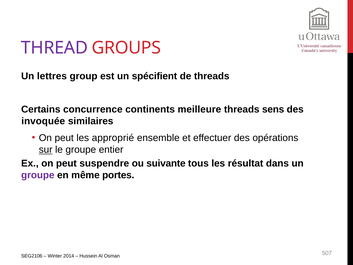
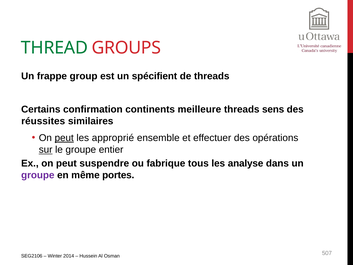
THREAD colour: purple -> green (54, 48)
lettres: lettres -> frappe (52, 76)
concurrence: concurrence -> confirmation (93, 109)
invoquée: invoquée -> réussites (43, 121)
peut underline: none -> present (64, 138)
suivante: suivante -> fabrique (166, 163)
résultat: résultat -> analyse (246, 163)
